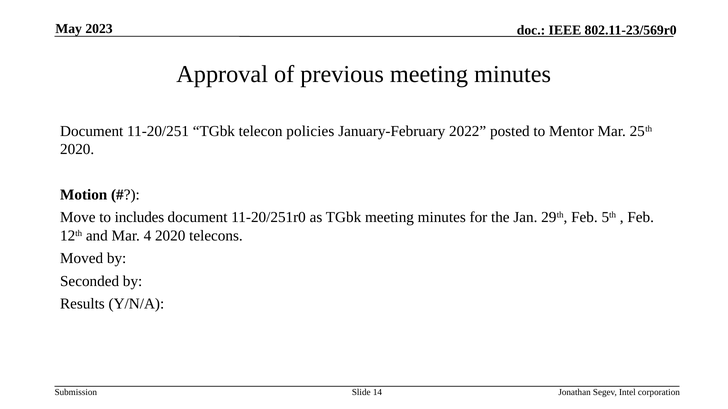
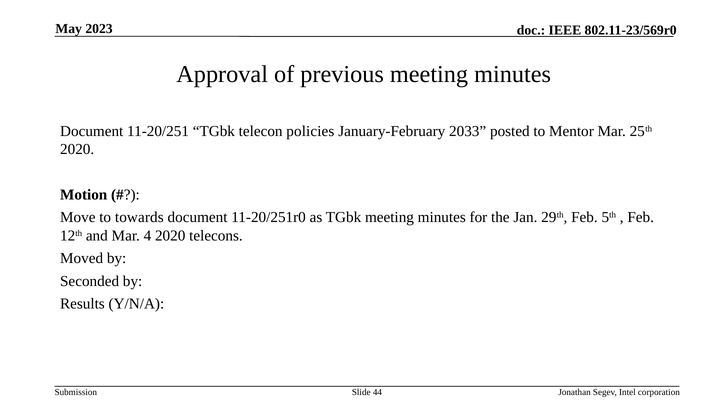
2022: 2022 -> 2033 (468, 131)
includes: includes -> towards (139, 218)
14: 14 -> 44 (377, 393)
